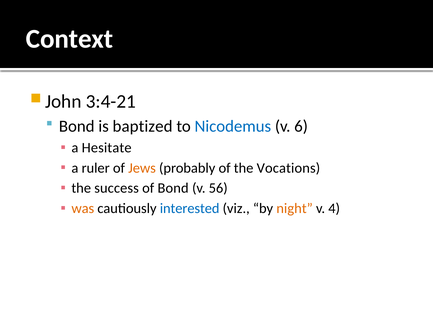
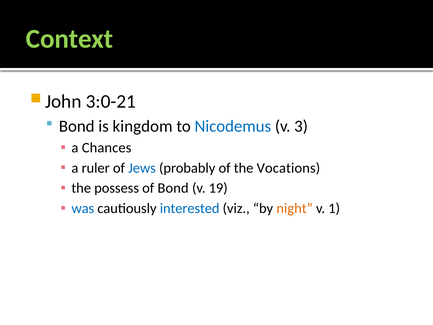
Context colour: white -> light green (70, 39)
3:4-21: 3:4-21 -> 3:0-21 (111, 101)
baptized: baptized -> kingdom (143, 126)
6: 6 -> 3 (301, 126)
Hesitate: Hesitate -> Chances (107, 148)
Jews colour: orange -> blue (142, 168)
success: success -> possess (117, 188)
56: 56 -> 19 (218, 188)
was colour: orange -> blue (83, 208)
4: 4 -> 1 (334, 208)
